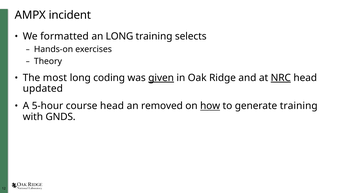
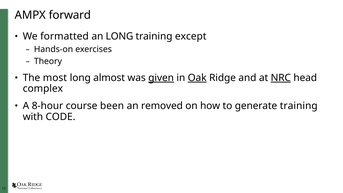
incident: incident -> forward (70, 15)
selects: selects -> except (191, 36)
coding: coding -> almost (109, 78)
Oak underline: none -> present (197, 78)
updated: updated -> complex (43, 89)
5-hour: 5-hour -> 8-hour (47, 106)
course head: head -> been (112, 106)
how underline: present -> none (210, 106)
GNDS: GNDS -> CODE (60, 117)
